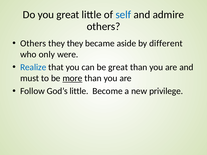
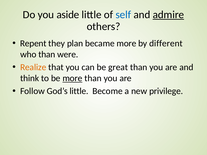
you great: great -> aside (68, 15)
admire underline: none -> present (168, 15)
Others: Others -> Repent (33, 43)
they they: they -> plan (75, 43)
became aside: aside -> more (126, 43)
who only: only -> than (47, 54)
Realize colour: blue -> orange (33, 67)
must: must -> think (30, 78)
